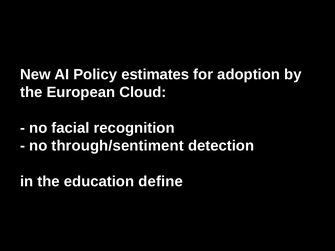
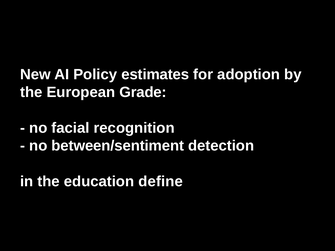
Cloud: Cloud -> Grade (143, 92)
through/sentiment: through/sentiment -> between/sentiment (118, 146)
